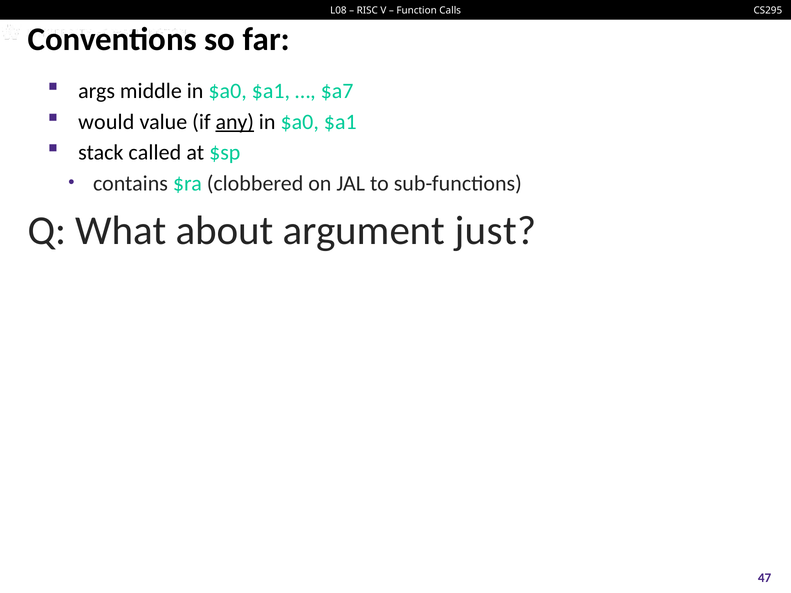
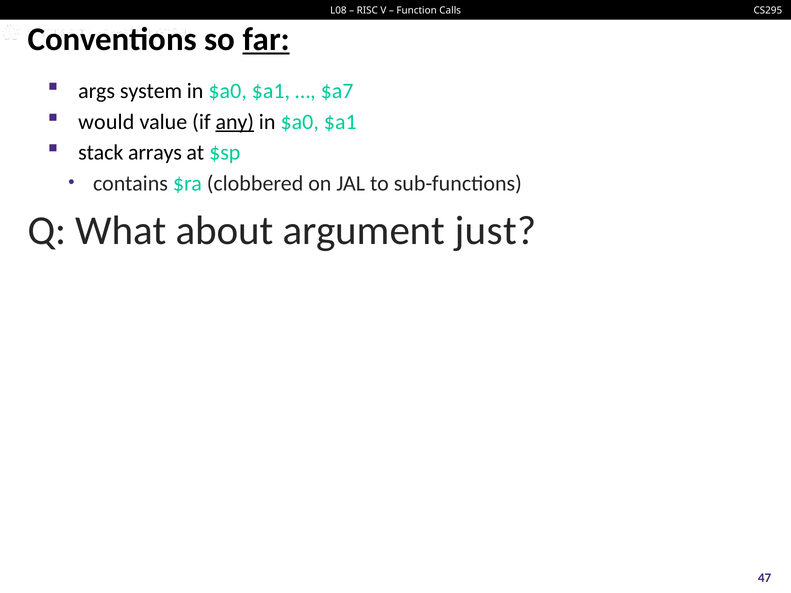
far underline: none -> present (266, 39)
middle: middle -> system (151, 91)
called: called -> arrays (155, 153)
